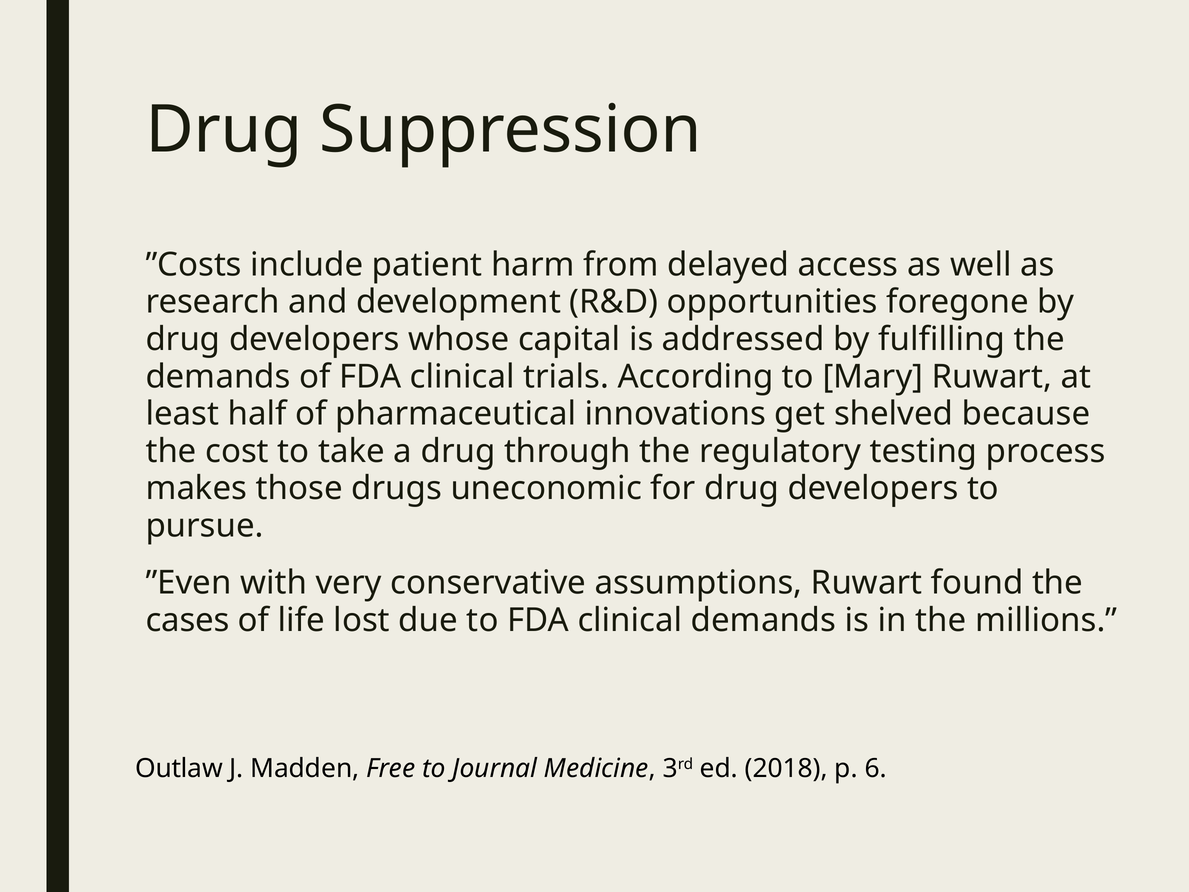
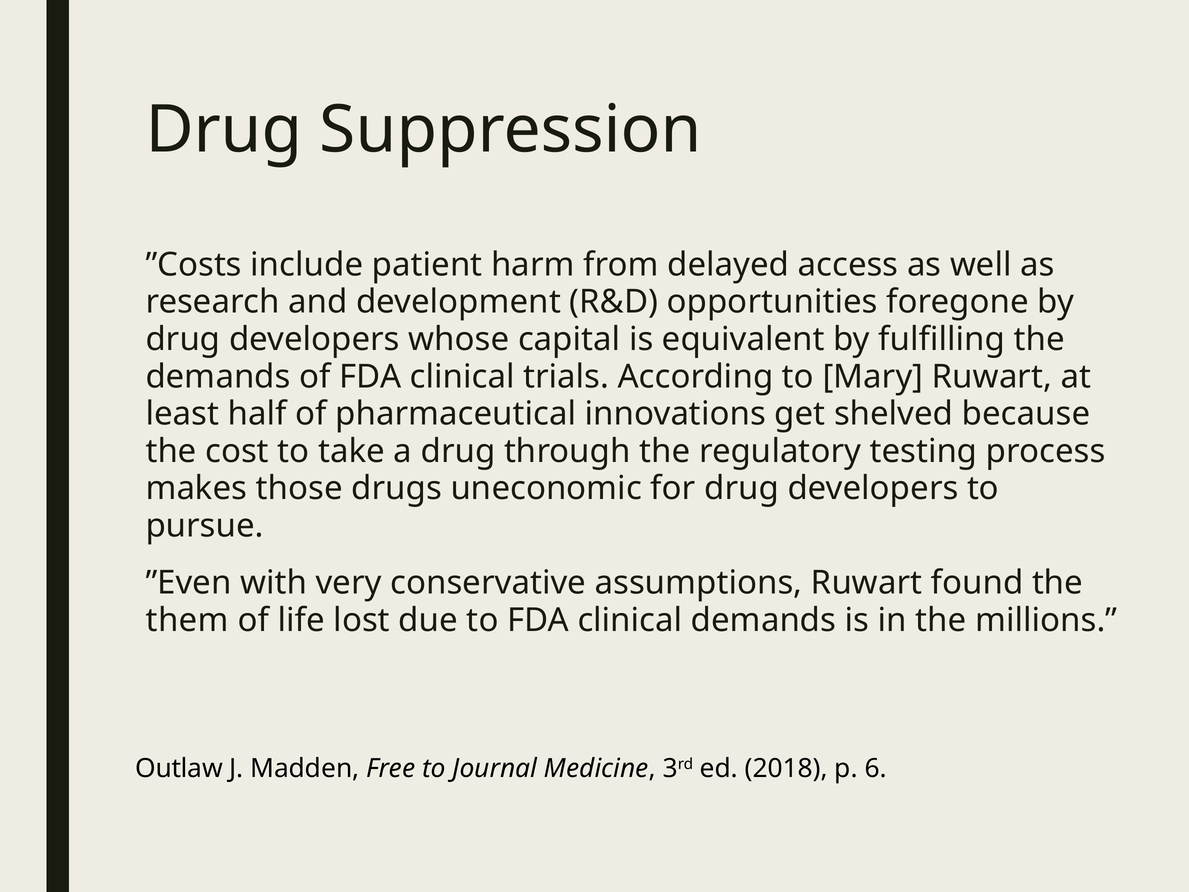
addressed: addressed -> equivalent (743, 339)
cases: cases -> them (187, 620)
